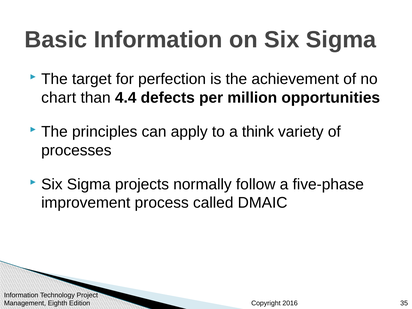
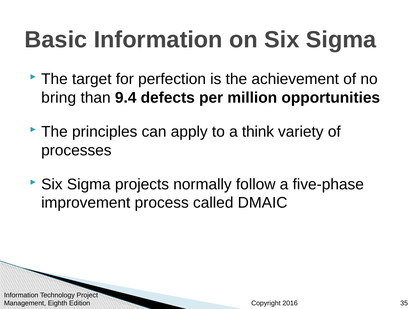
chart: chart -> bring (59, 98)
4.4: 4.4 -> 9.4 (126, 98)
